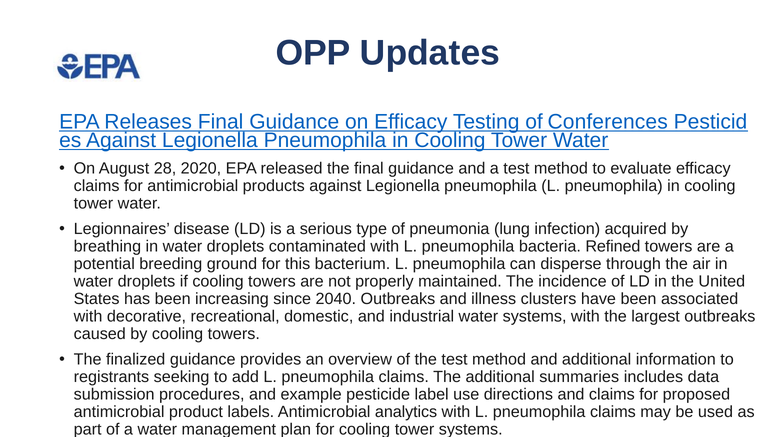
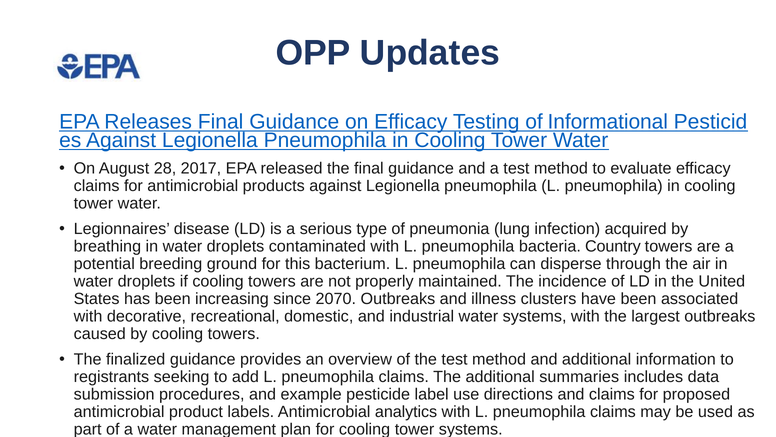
Conferences: Conferences -> Informational (608, 122)
2020: 2020 -> 2017 (201, 168)
Refined: Refined -> Country (613, 246)
2040: 2040 -> 2070 (336, 299)
